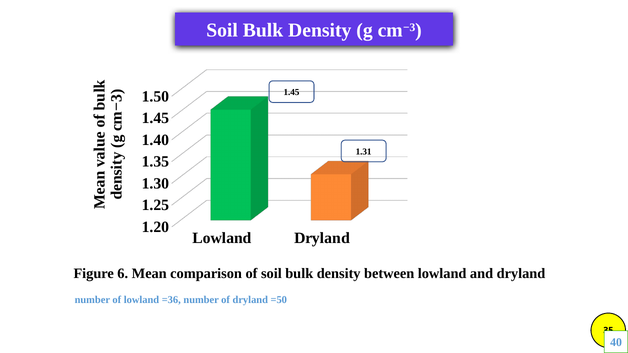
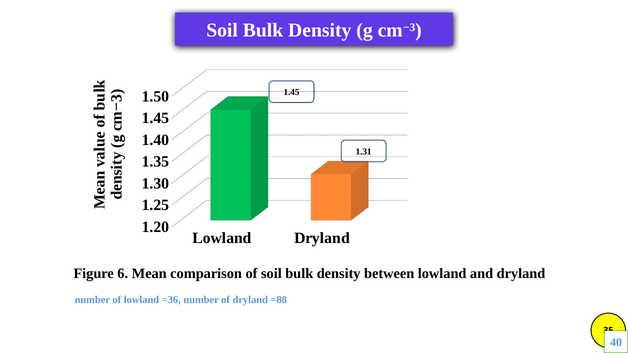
=50: =50 -> =88 (279, 300)
